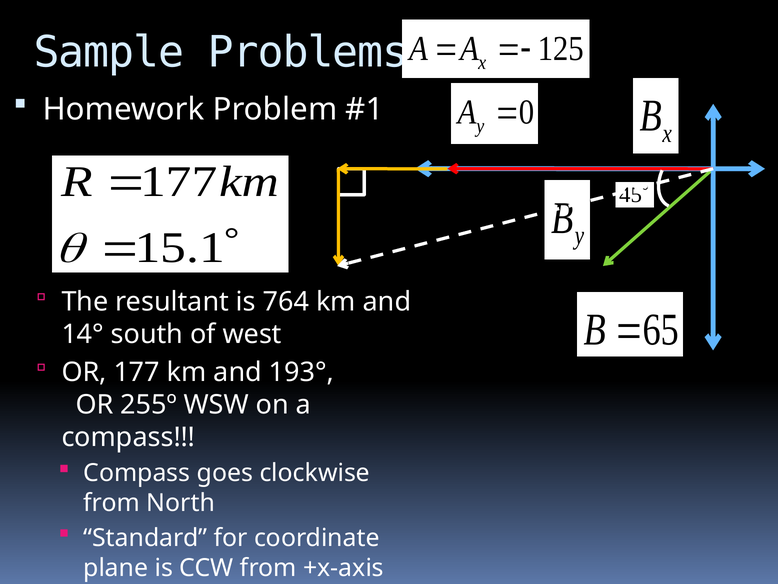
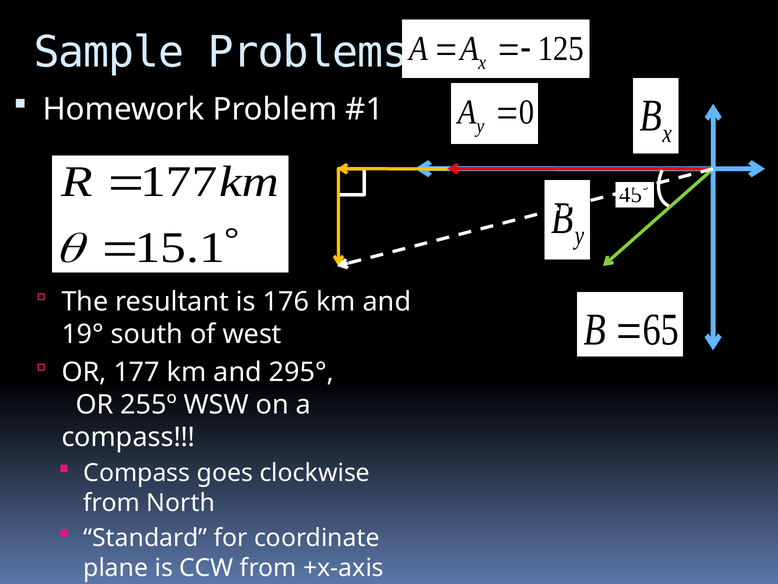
764: 764 -> 176 (286, 301)
14°: 14° -> 19° (83, 334)
193°: 193° -> 295° (301, 372)
